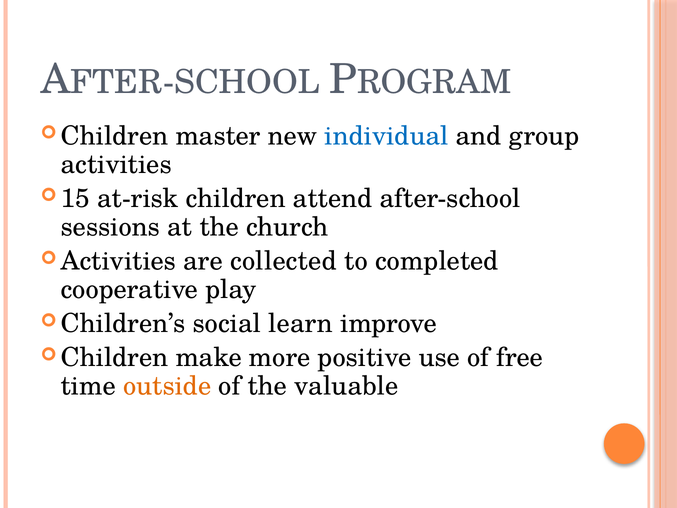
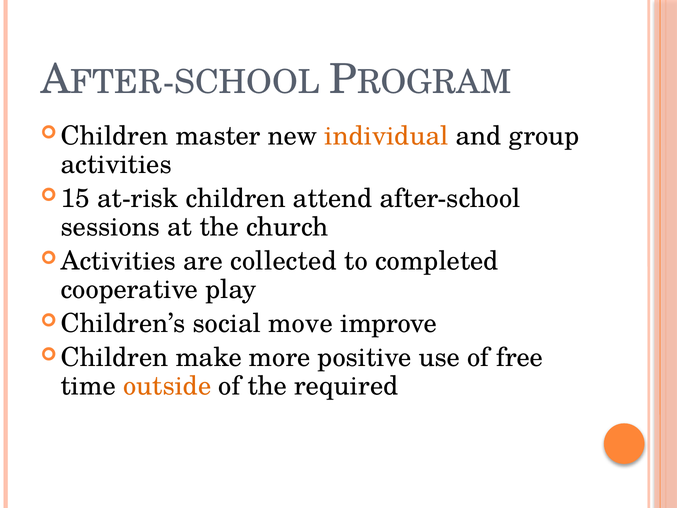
individual colour: blue -> orange (386, 136)
learn: learn -> move (300, 323)
valuable: valuable -> required (346, 386)
